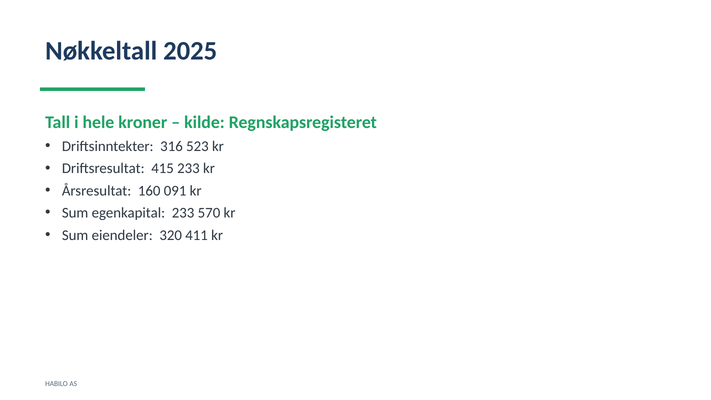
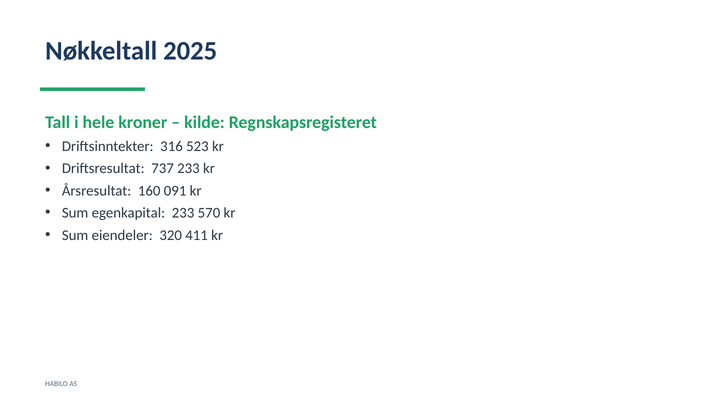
415: 415 -> 737 (163, 168)
